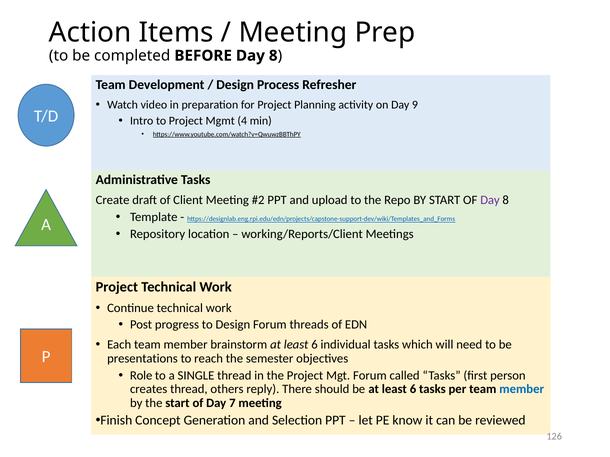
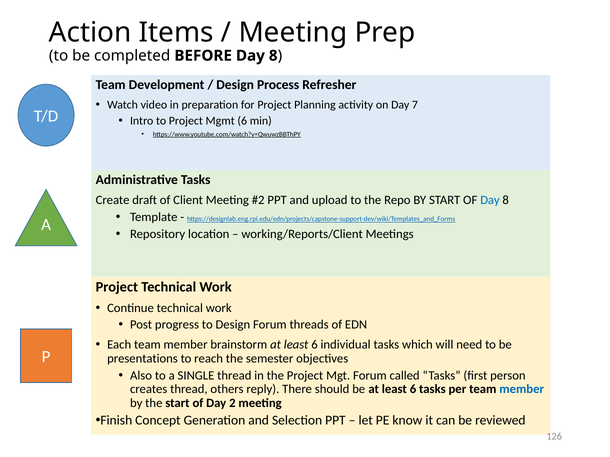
9: 9 -> 7 (415, 105)
Mgmt 4: 4 -> 6 (242, 121)
Day colour: purple -> blue (490, 200)
Role: Role -> Also (141, 376)
7: 7 -> 2 (232, 403)
